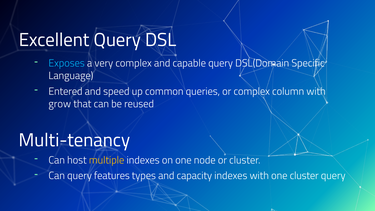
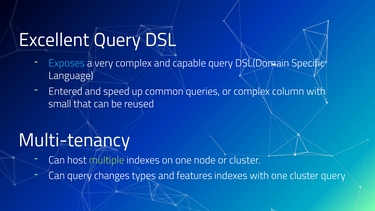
grow: grow -> small (60, 104)
multiple colour: yellow -> light green (107, 160)
features: features -> changes (112, 176)
capacity: capacity -> features (194, 176)
